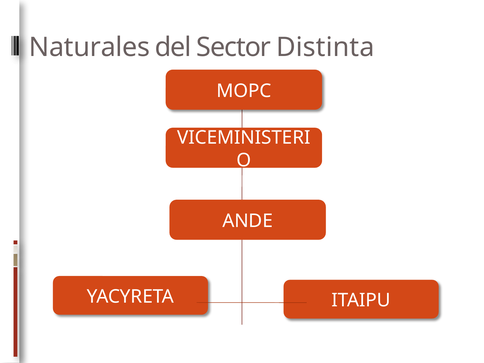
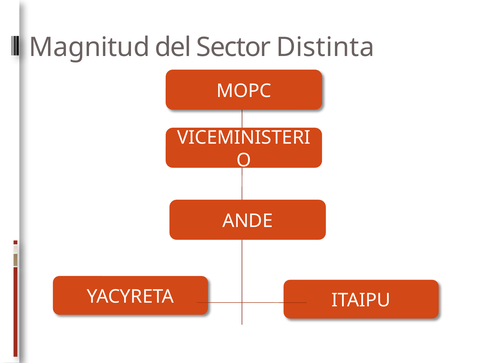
Naturales: Naturales -> Magnitud (89, 47)
